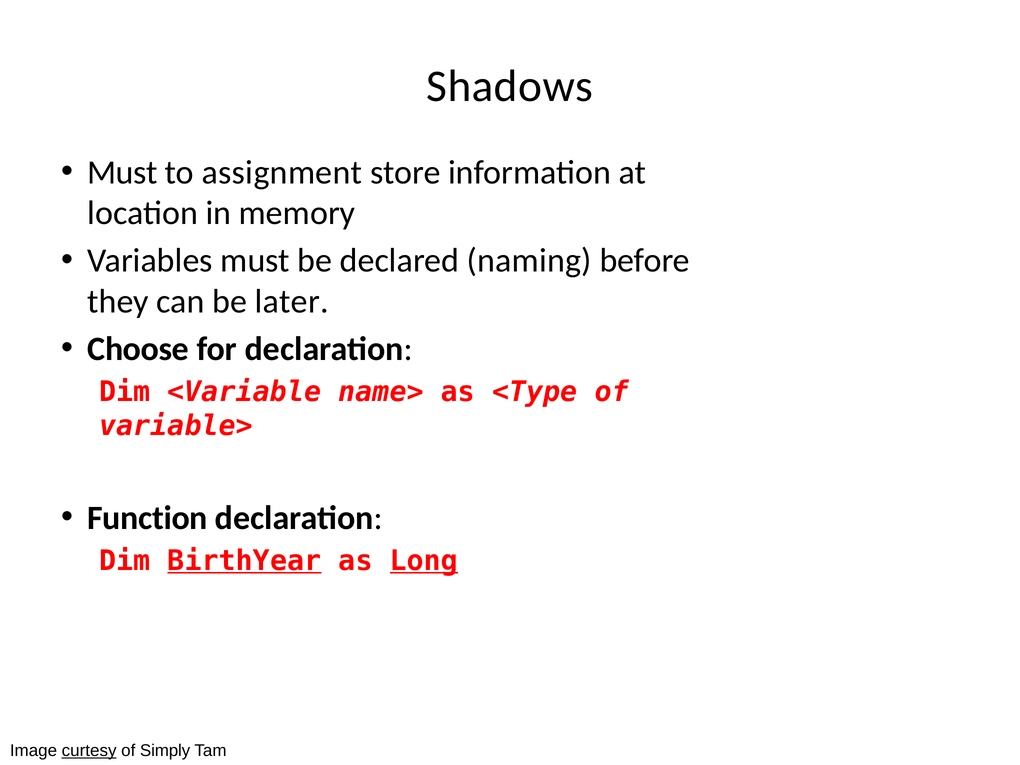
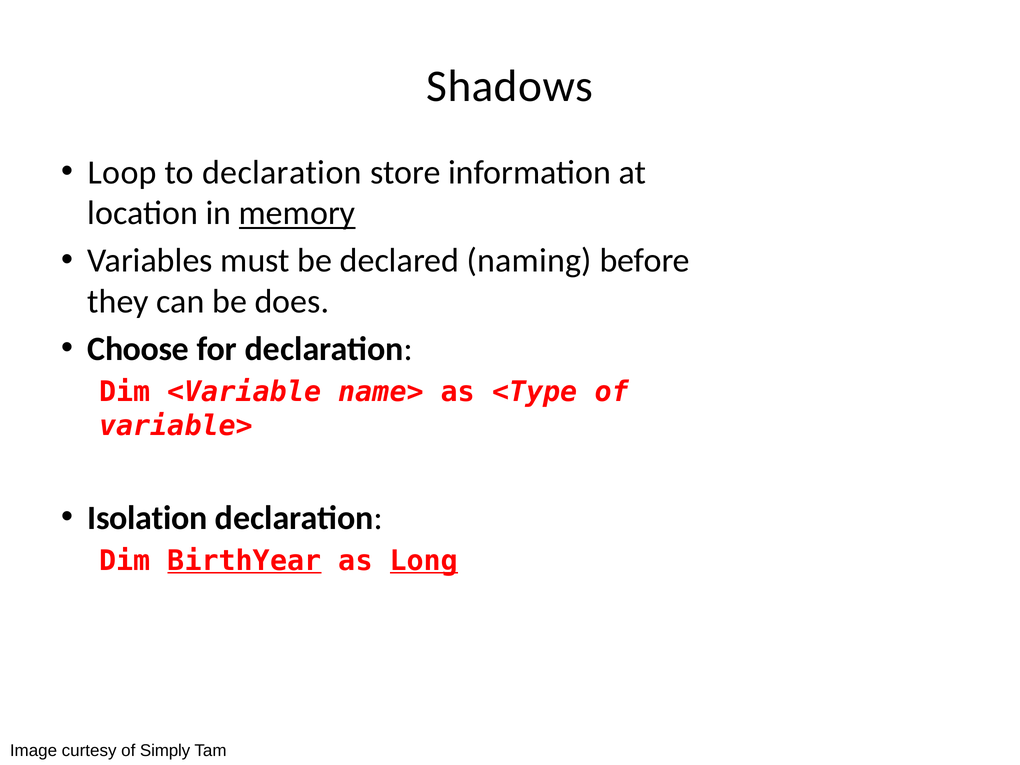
Must: Must -> Loop (122, 172)
to assignment: assignment -> declaration (282, 172)
memory underline: none -> present (297, 213)
later: later -> does (292, 302)
Function: Function -> Isolation (147, 518)
curtesy underline: present -> none (89, 750)
